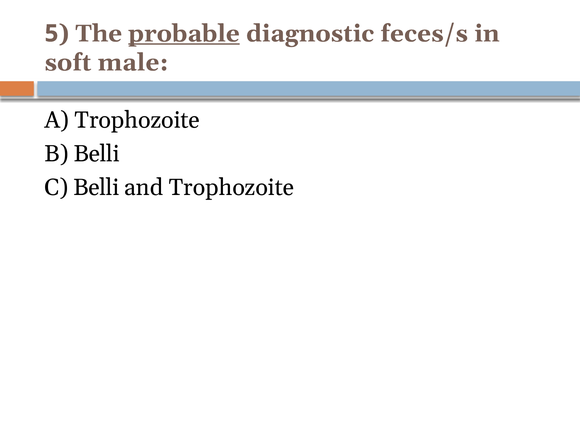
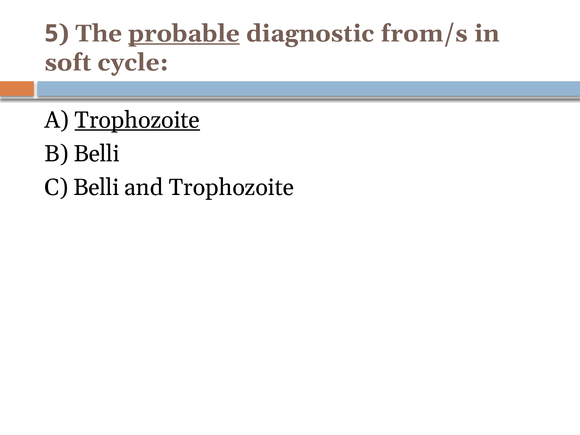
feces/s: feces/s -> from/s (424, 34)
male: male -> cycle (133, 63)
Trophozoite underline: none -> present (137, 120)
